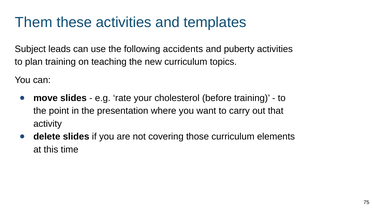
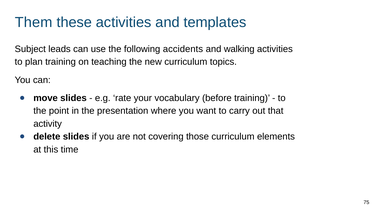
puberty: puberty -> walking (239, 49)
cholesterol: cholesterol -> vocabulary (177, 98)
